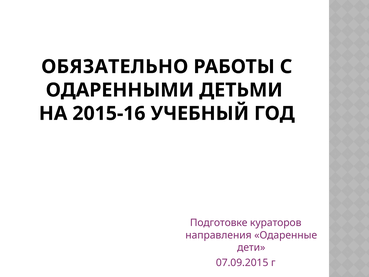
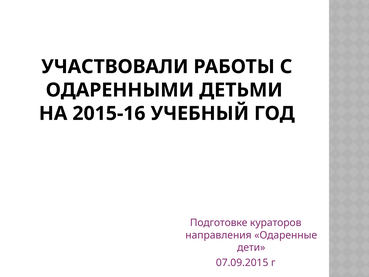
ОБЯЗАТЕЛЬНО: ОБЯЗАТЕЛЬНО -> УЧАСТВОВАЛИ (115, 67)
